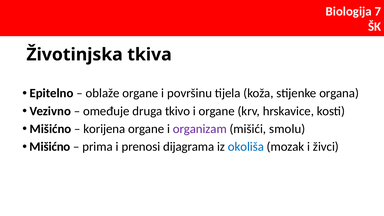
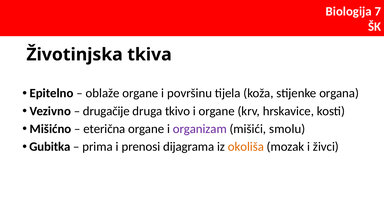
omeđuje: omeđuje -> drugačije (106, 111)
korijena: korijena -> eterična (104, 129)
Mišićno: Mišićno -> Gubitka (50, 147)
okoliša colour: blue -> orange (246, 147)
